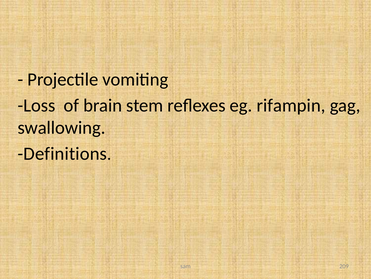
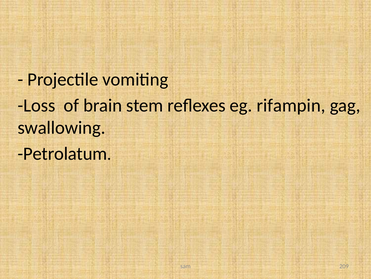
Definitions: Definitions -> Petrolatum (62, 153)
